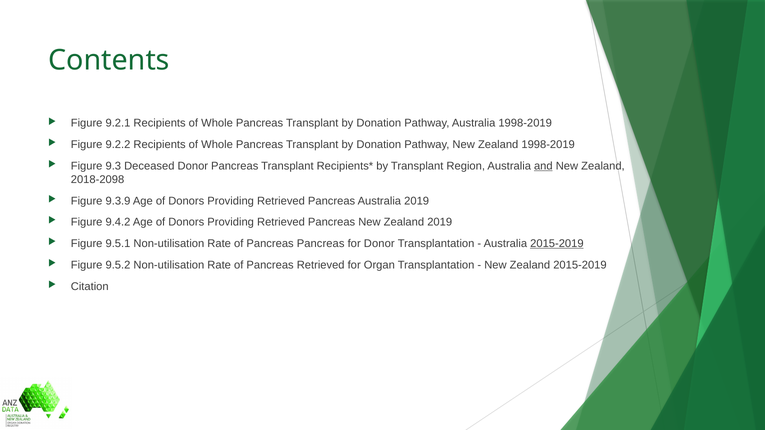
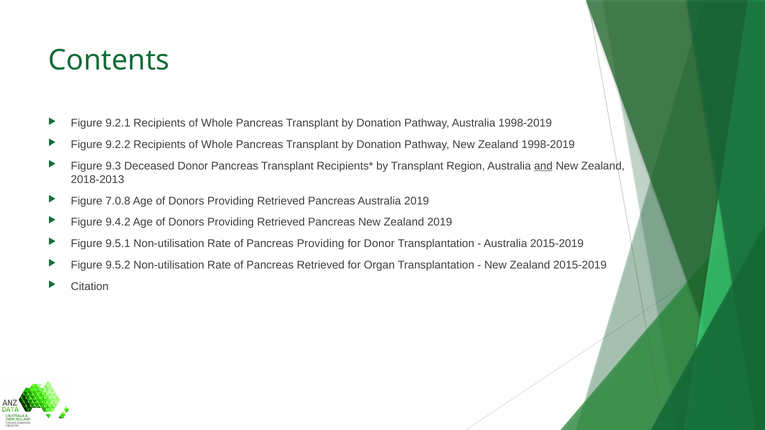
2018-2098: 2018-2098 -> 2018-2013 (98, 180)
9.3.9: 9.3.9 -> 7.0.8 (118, 201)
Pancreas Pancreas: Pancreas -> Providing (321, 244)
2015-2019 underline: present -> none (557, 244)
